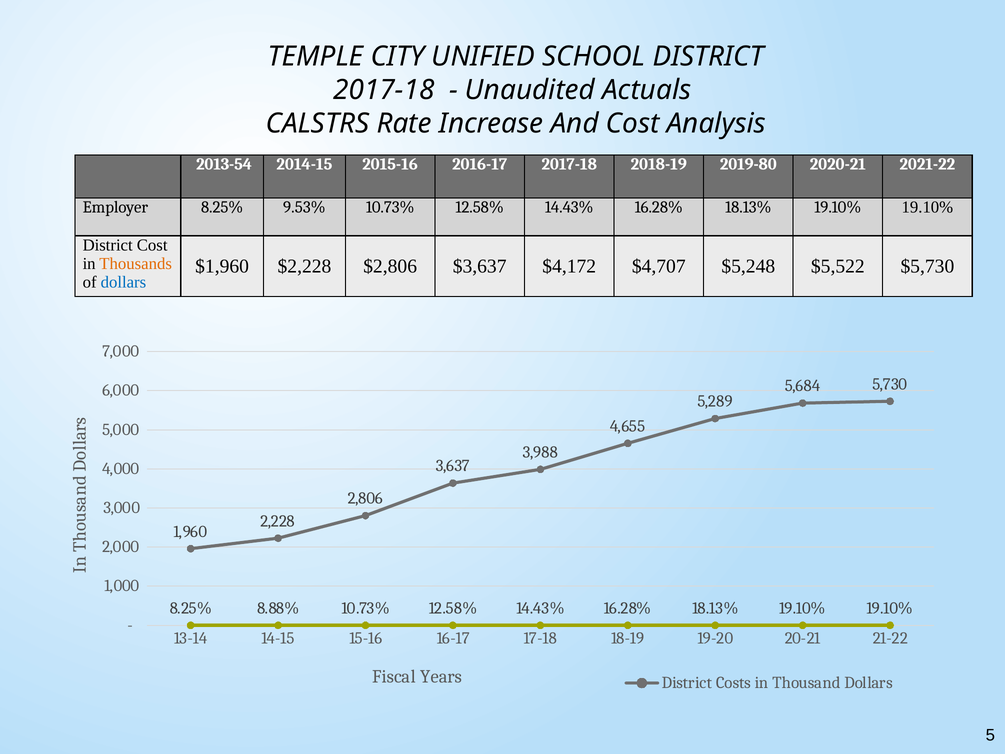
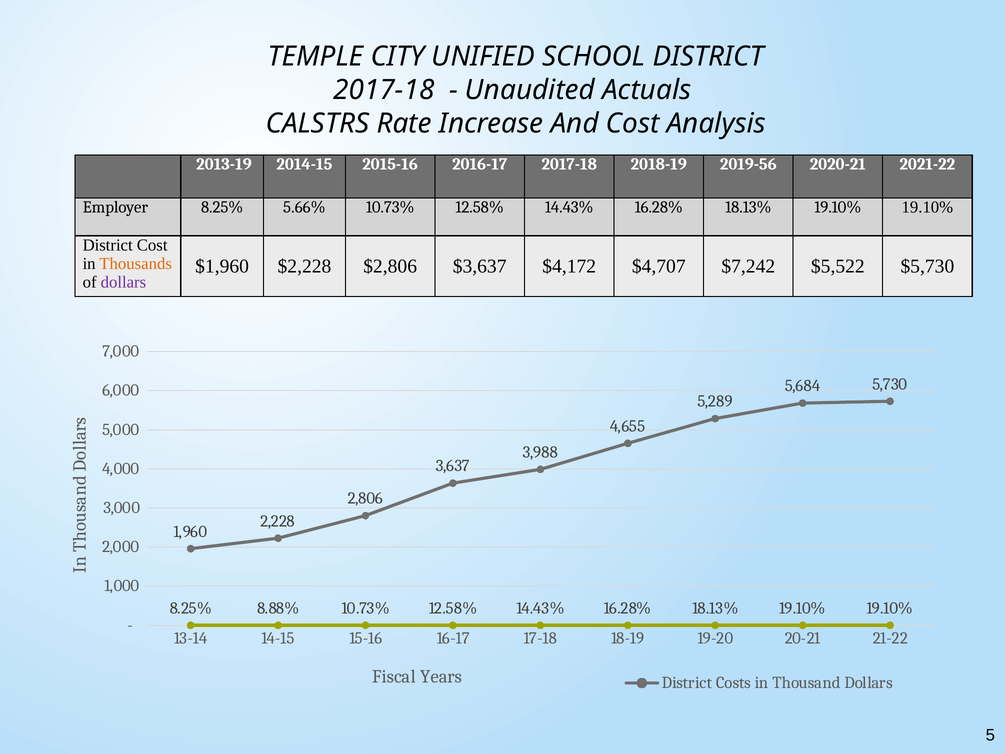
2013-54: 2013-54 -> 2013-19 (224, 164)
2019-80: 2019-80 -> 2019-56 (748, 164)
9.53%: 9.53% -> 5.66% (304, 207)
$5,248: $5,248 -> $7,242 (748, 266)
dollars colour: blue -> purple (123, 282)
